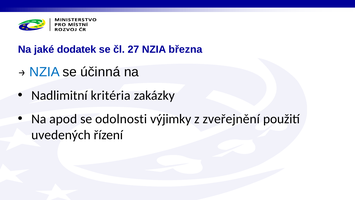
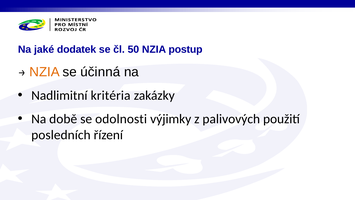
27: 27 -> 50 (133, 49)
března: března -> postup (186, 49)
NZIA colour: blue -> orange (45, 72)
apod: apod -> době (63, 119)
zveřejnění: zveřejnění -> palivových (231, 119)
uvedených: uvedených -> posledních (61, 135)
